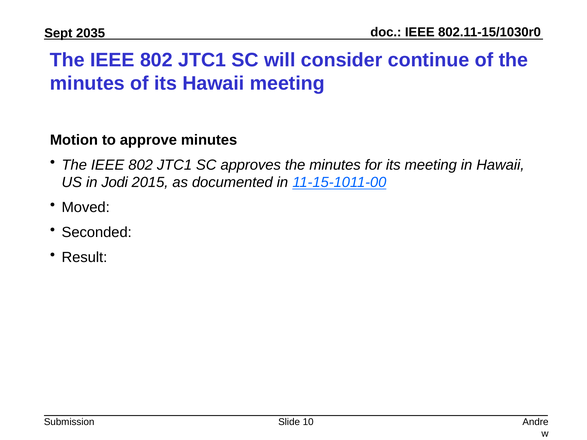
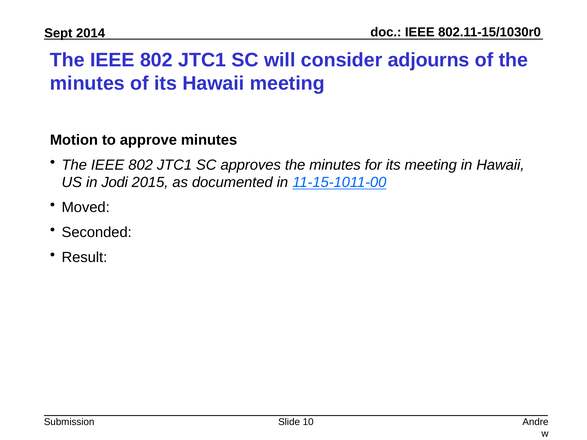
2035: 2035 -> 2014 (91, 33)
continue: continue -> adjourns (429, 60)
